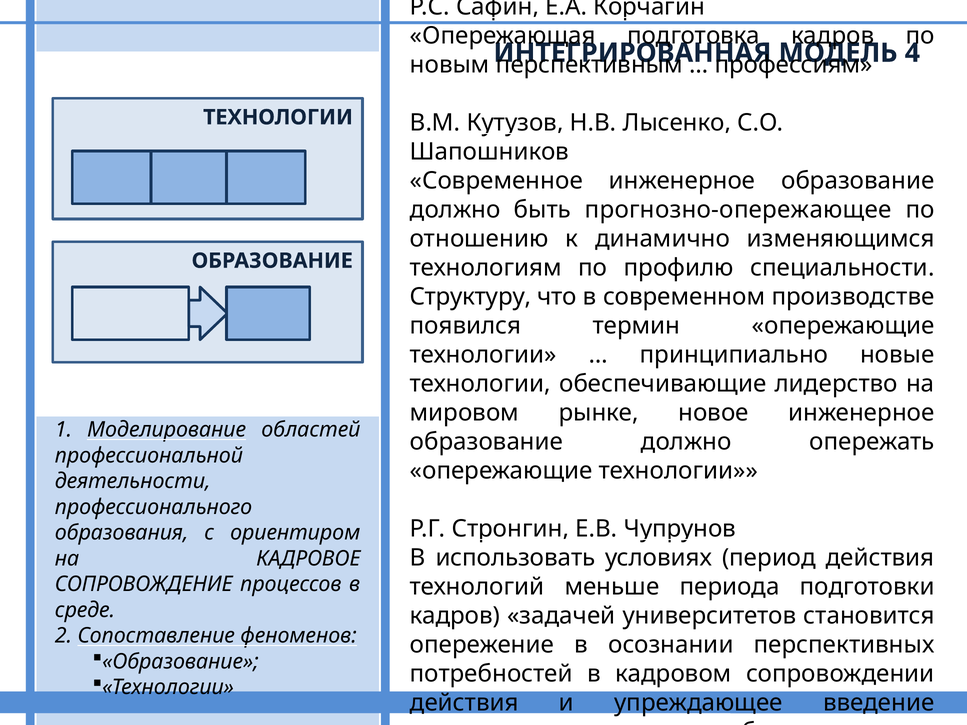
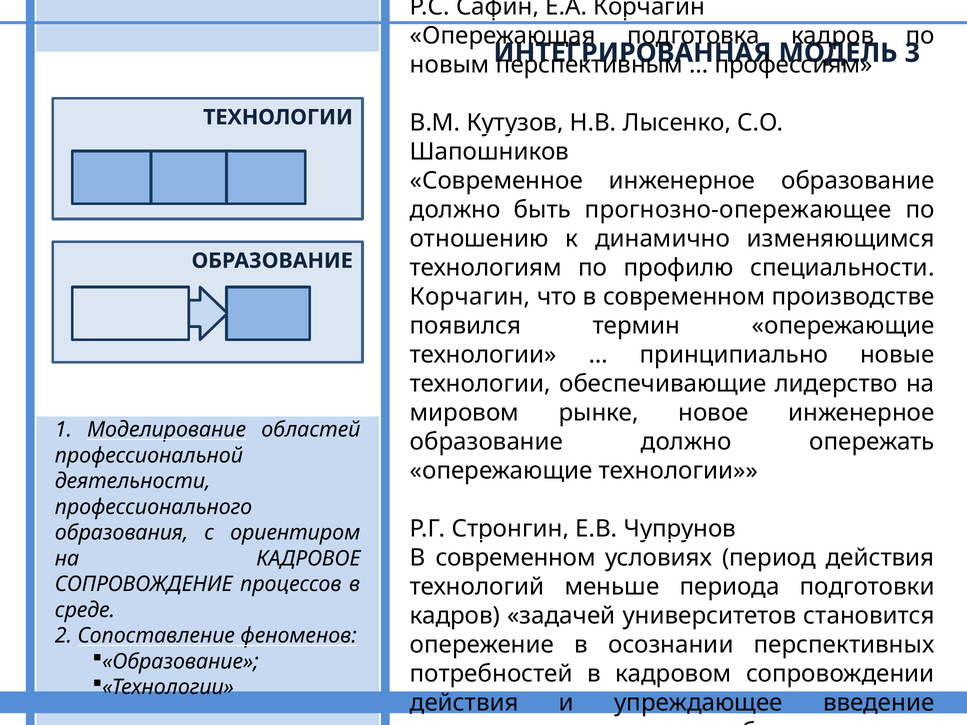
4: 4 -> 3 (912, 53)
Структуру: Структуру -> Корчагин (470, 297)
использовать: использовать -> современном (516, 558)
